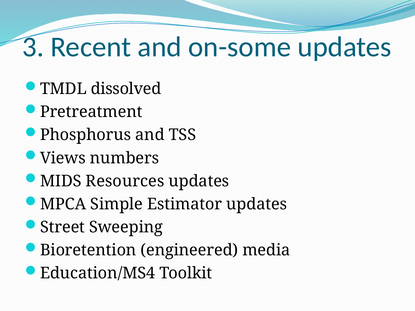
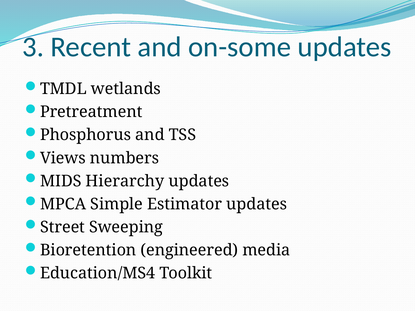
dissolved: dissolved -> wetlands (126, 89)
Resources: Resources -> Hierarchy (125, 181)
